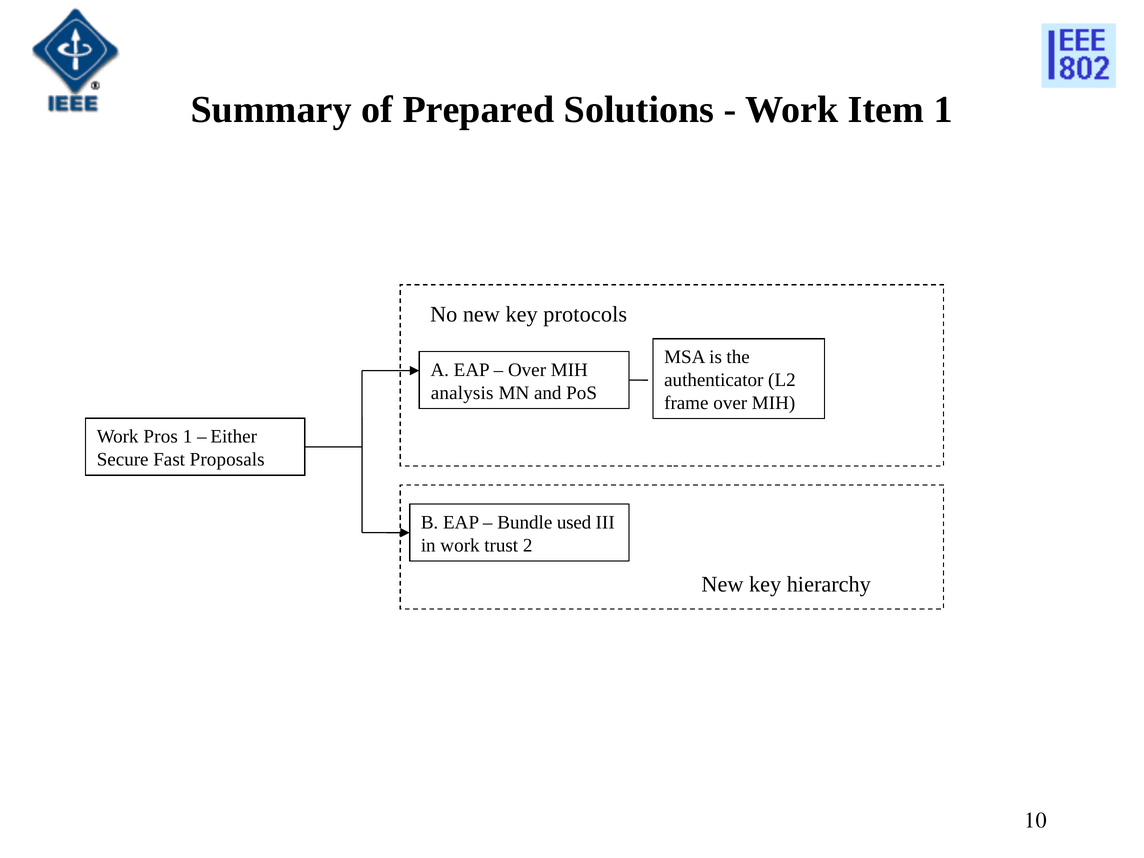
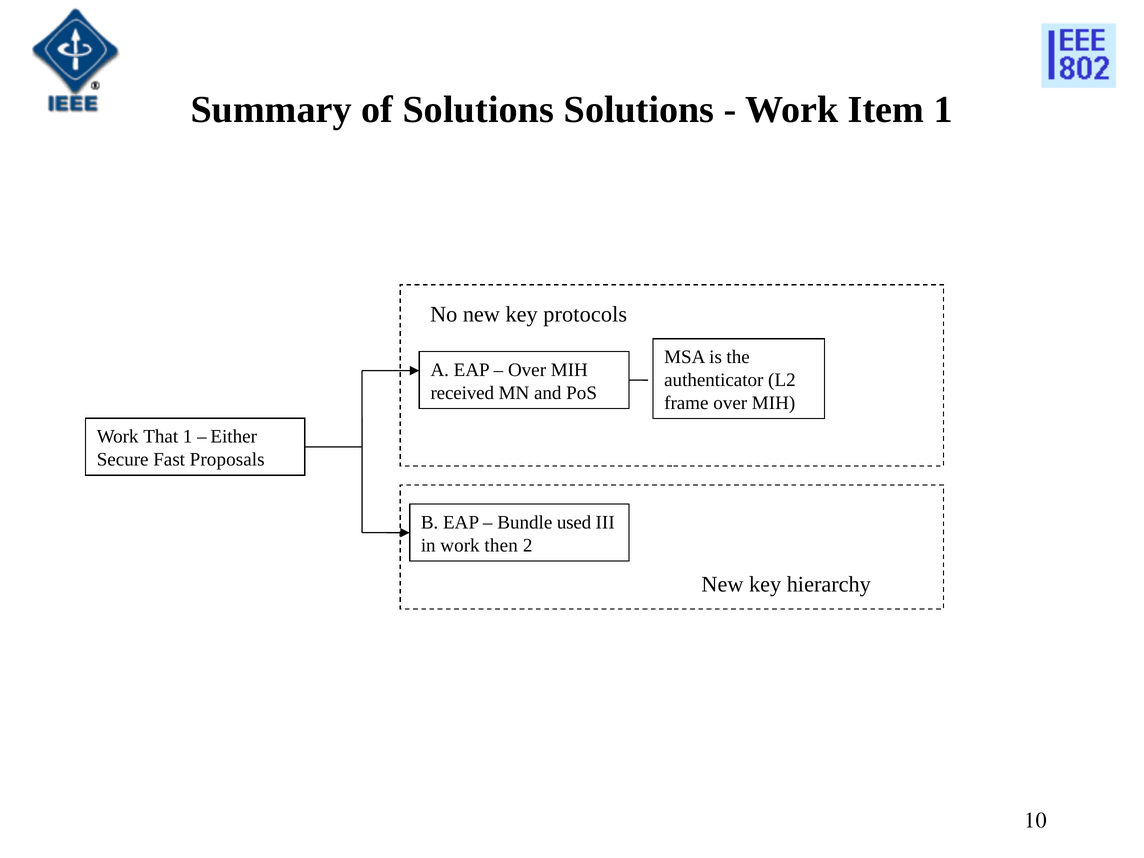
of Prepared: Prepared -> Solutions (478, 109)
analysis: analysis -> received (462, 393)
Pros: Pros -> That (161, 437)
trust: trust -> then (501, 545)
